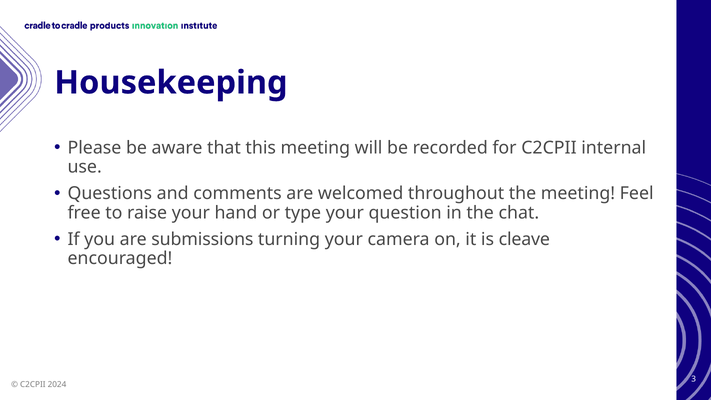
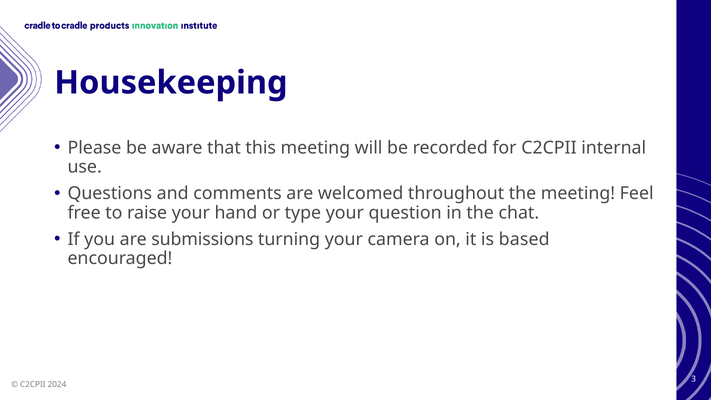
cleave: cleave -> based (524, 239)
